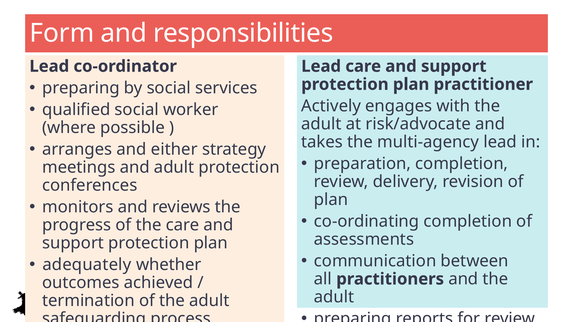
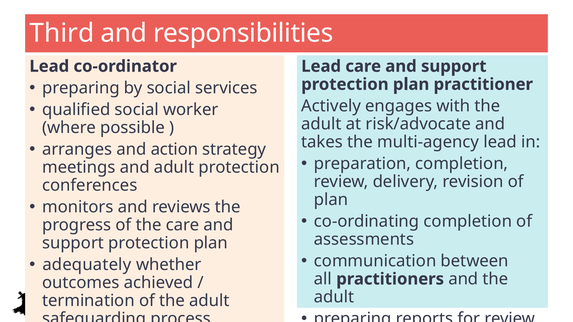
Form: Form -> Third (62, 33)
either: either -> action (174, 149)
